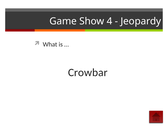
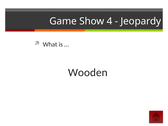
Crowbar: Crowbar -> Wooden (88, 73)
